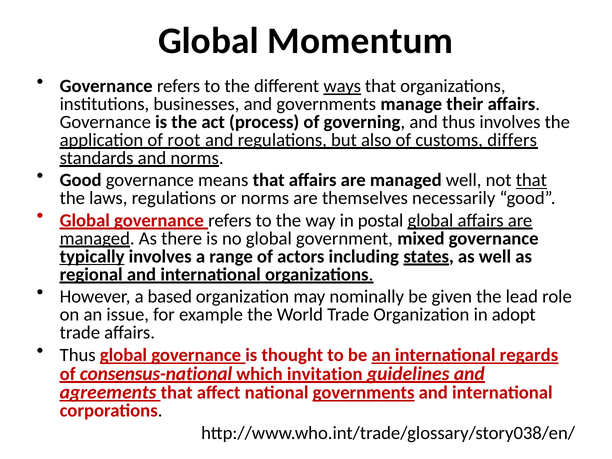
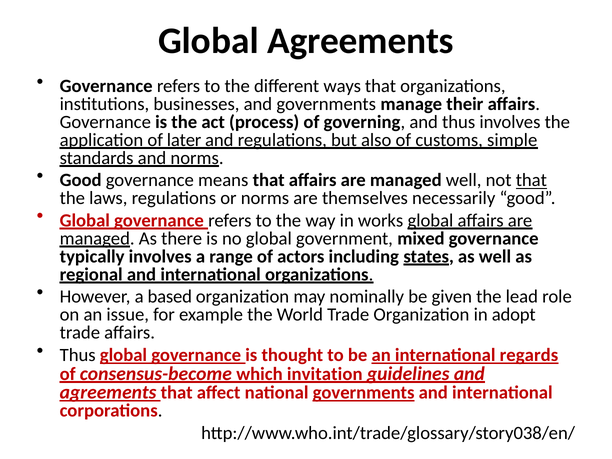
Global Momentum: Momentum -> Agreements (360, 41)
ways underline: present -> none (342, 86)
root: root -> later (184, 140)
differs: differs -> simple (512, 140)
postal: postal -> works (381, 221)
typically underline: present -> none (92, 256)
consensus-national: consensus-national -> consensus-become (156, 374)
